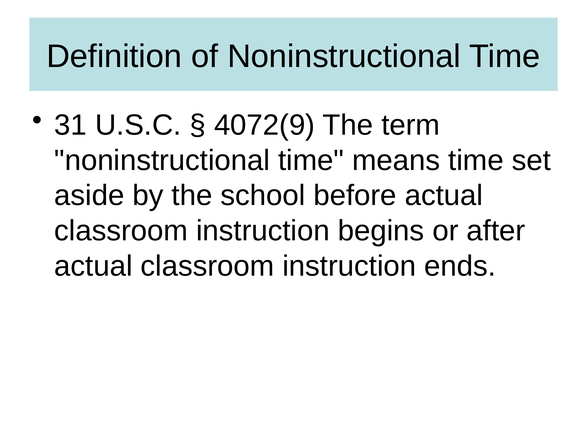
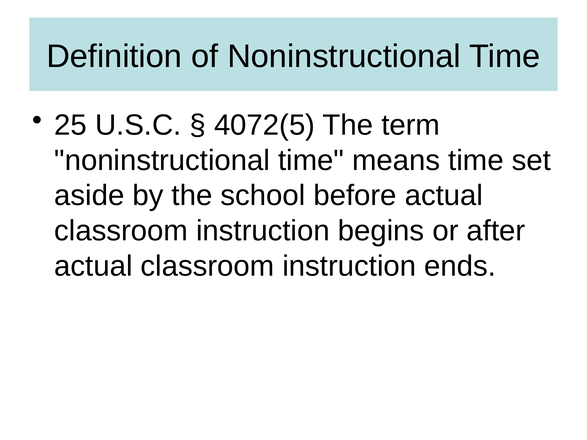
31: 31 -> 25 (71, 125)
4072(9: 4072(9 -> 4072(5 (265, 125)
